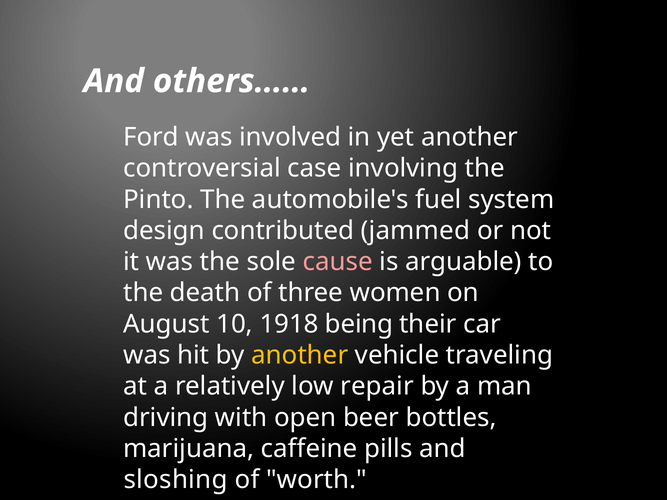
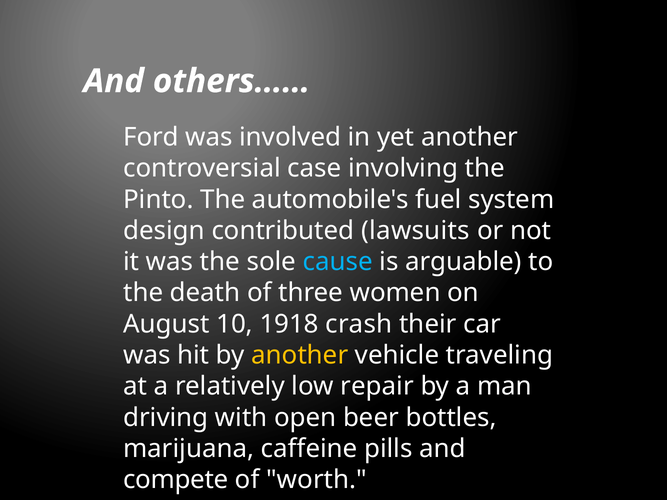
jammed: jammed -> lawsuits (415, 231)
cause colour: pink -> light blue (338, 262)
being: being -> crash (359, 324)
sloshing: sloshing -> compete (176, 480)
